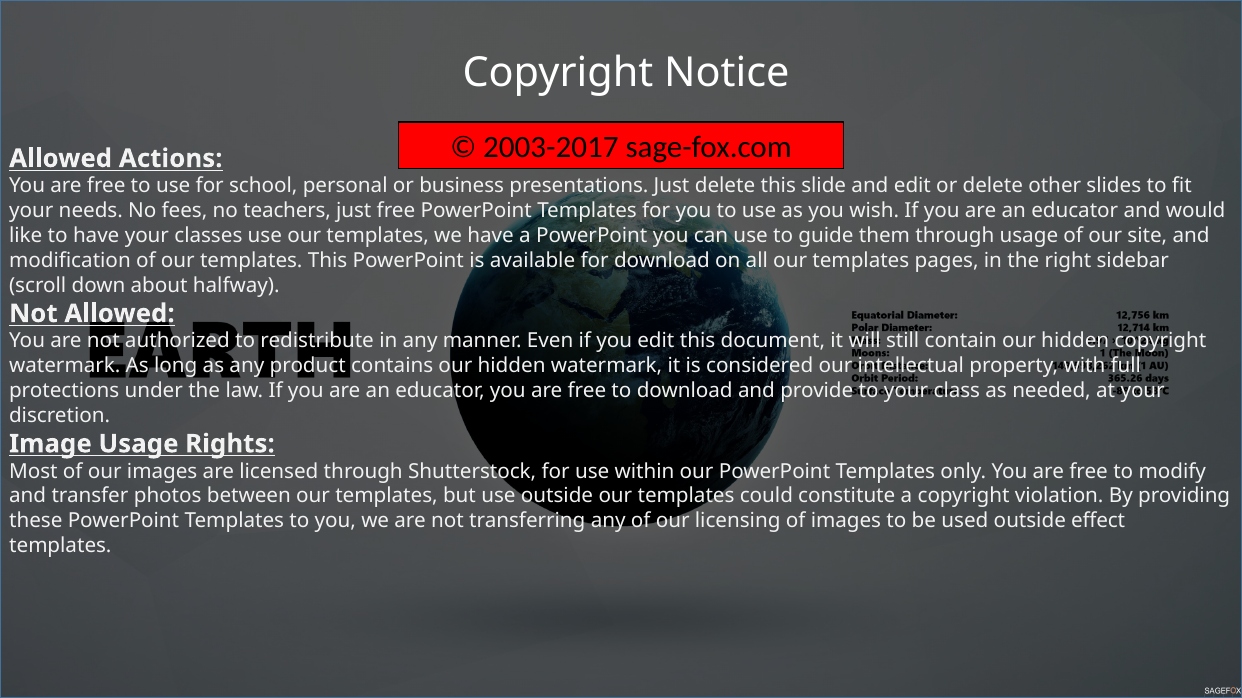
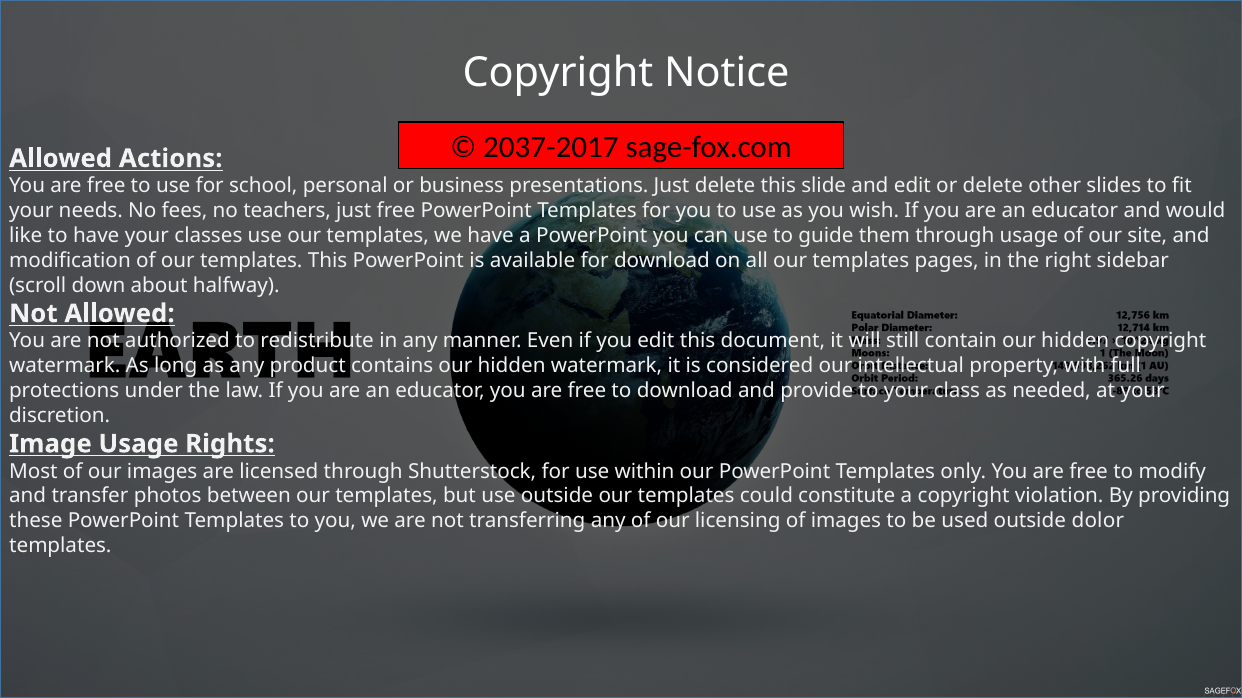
2003-2017: 2003-2017 -> 2037-2017 (551, 147)
effect: effect -> dolor (1098, 521)
